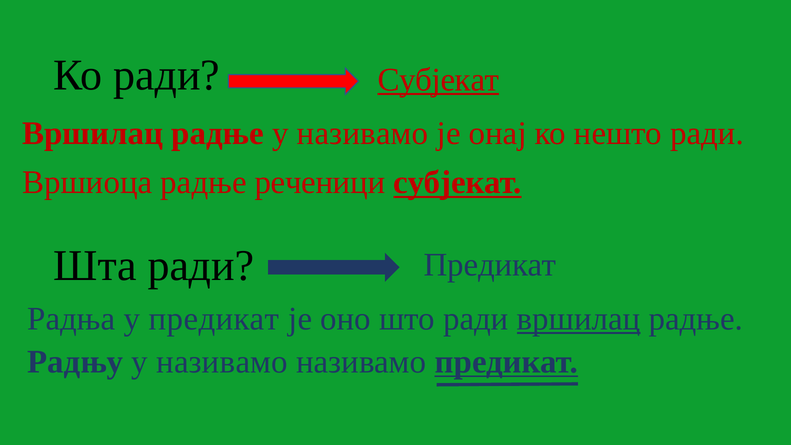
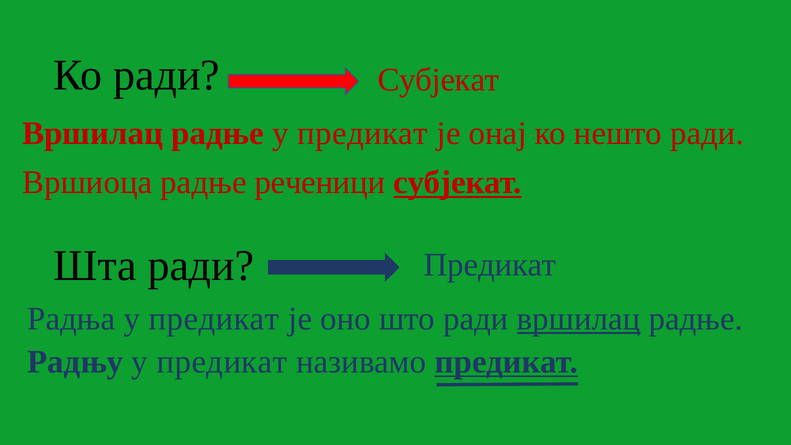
Субјекат underline: present -> none (438, 80)
радње у називамо: називамо -> предикат (363, 133)
Радњу у називамо: називамо -> предикат (222, 362)
